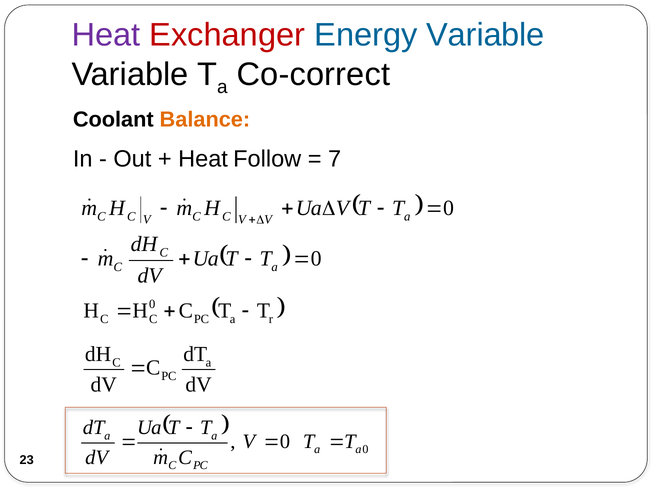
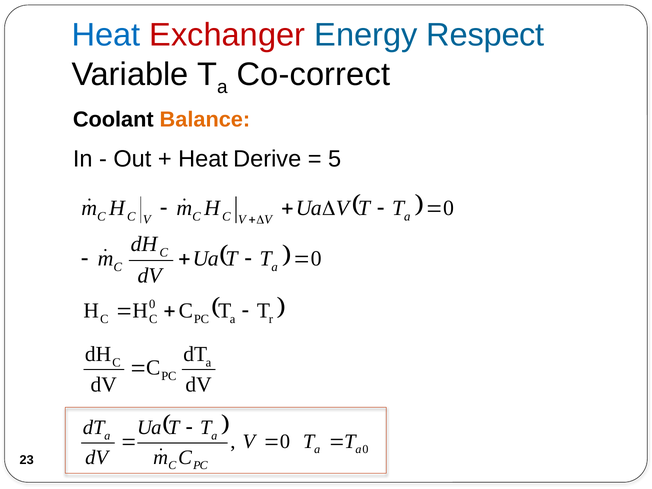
Heat colour: purple -> blue (106, 35)
Energy Variable: Variable -> Respect (485, 35)
Follow: Follow -> Derive (267, 159)
7: 7 -> 5 (335, 159)
